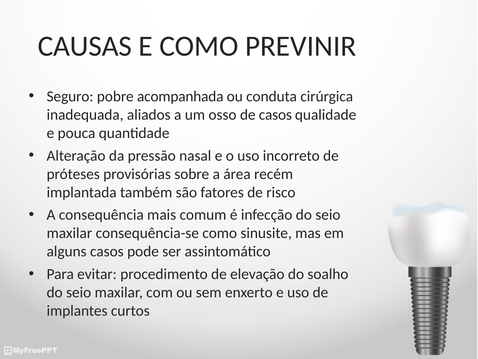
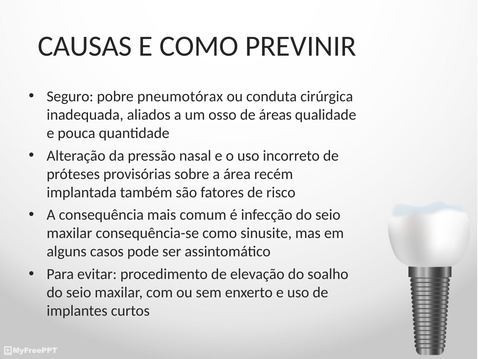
acompanhada: acompanhada -> pneumotórax (180, 96)
de casos: casos -> áreas (275, 115)
